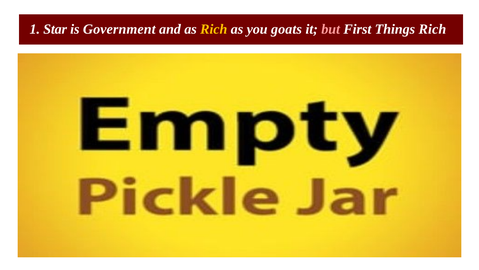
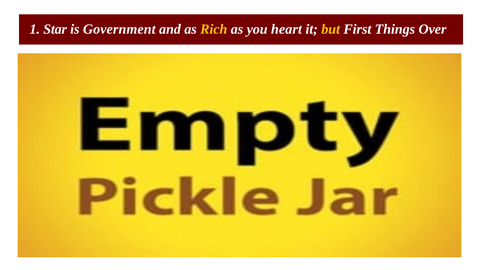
goats: goats -> heart (286, 29)
but colour: pink -> yellow (331, 29)
Things Rich: Rich -> Over (432, 29)
